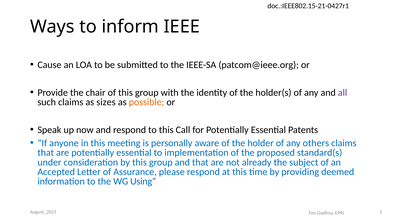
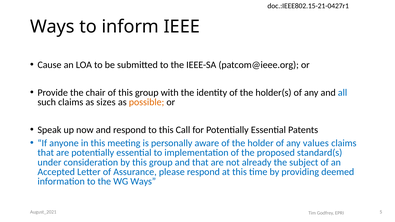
all colour: purple -> blue (343, 93)
others: others -> values (316, 143)
WG Using: Using -> Ways (143, 182)
